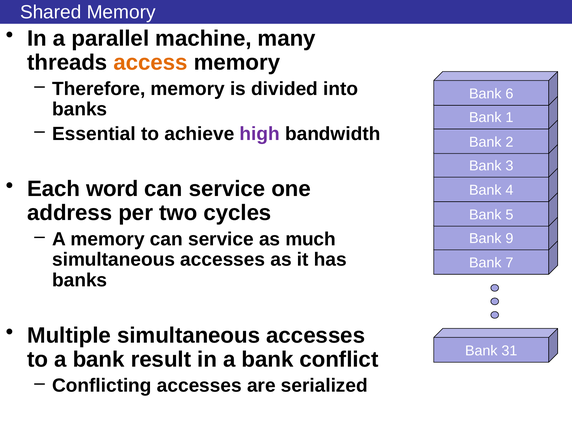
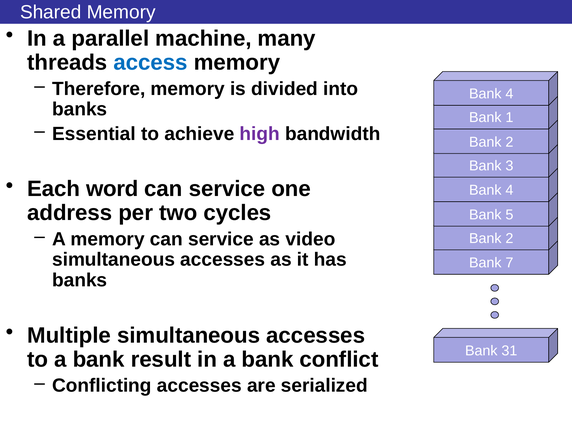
access colour: orange -> blue (151, 63)
6: 6 -> 4 (509, 94)
much: much -> video (310, 239)
9: 9 -> 2 (509, 238)
